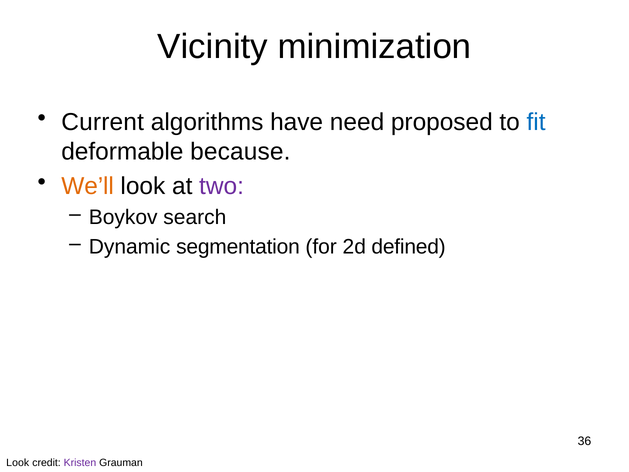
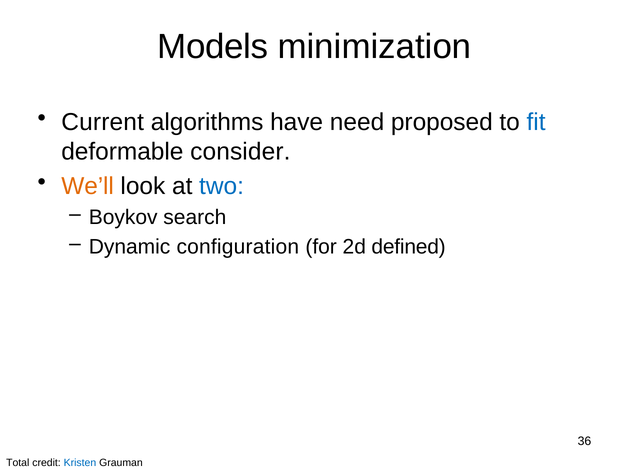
Vicinity: Vicinity -> Models (213, 47)
because: because -> consider (240, 152)
two colour: purple -> blue (222, 186)
segmentation: segmentation -> configuration (238, 246)
Look: Look -> Total (18, 463)
Kristen colour: purple -> blue (80, 463)
